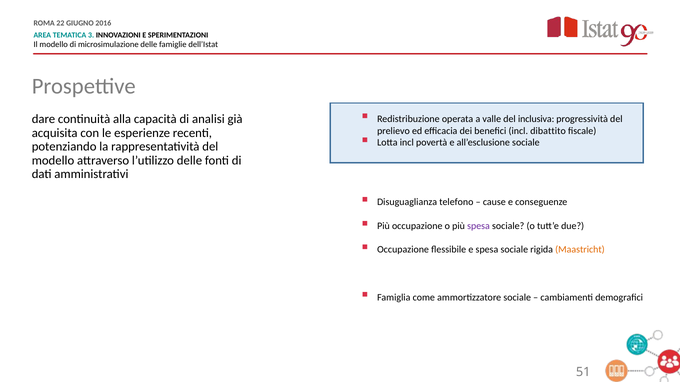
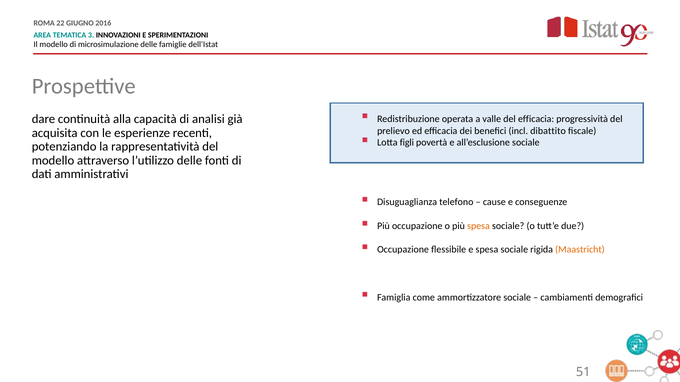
del inclusiva: inclusiva -> efficacia (536, 119)
Lotta incl: incl -> figli (407, 143)
spesa colour: purple -> orange (479, 226)
